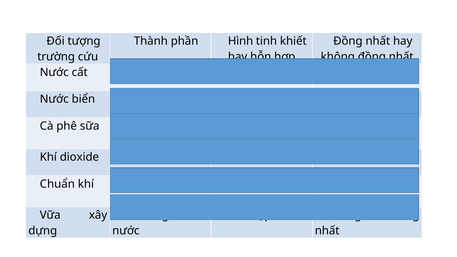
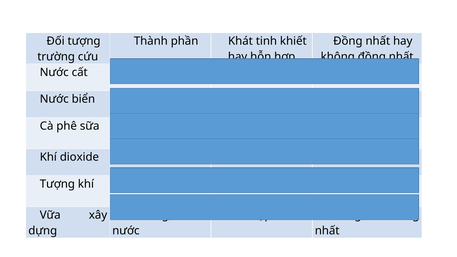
Hình: Hình -> Khát (240, 41)
Chuẩn: Chuẩn -> Tượng (57, 184)
